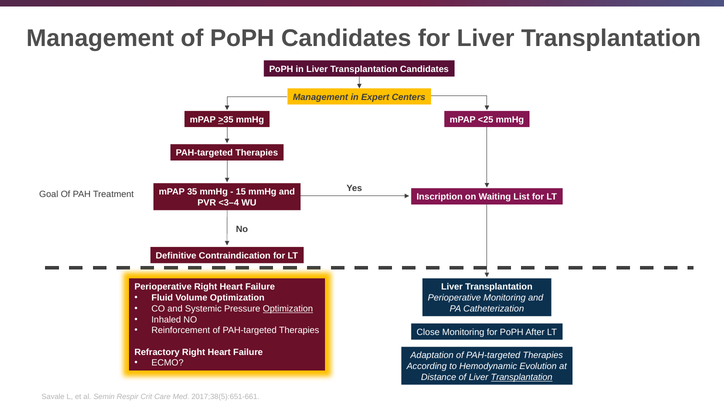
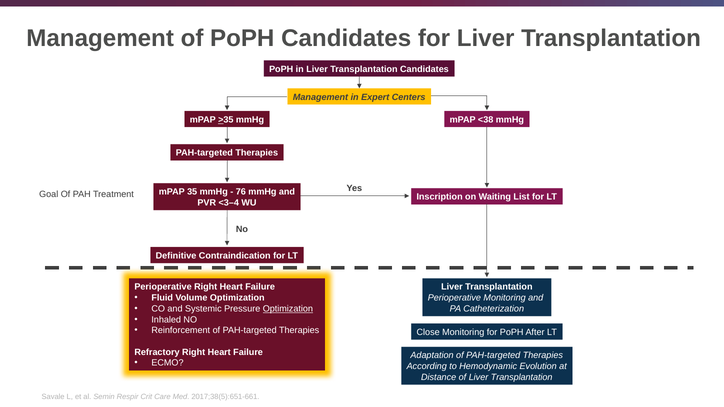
<25: <25 -> <38 (486, 120)
15: 15 -> 76 (241, 192)
Transplantation underline: present -> none (522, 377)
